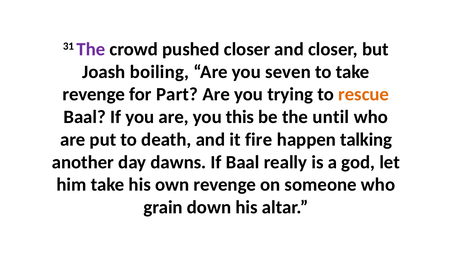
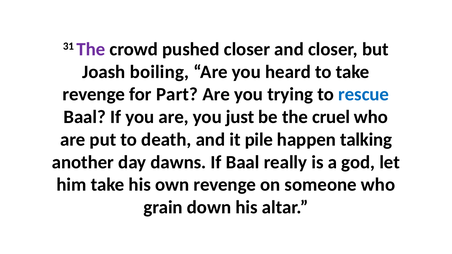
seven: seven -> heard (288, 72)
rescue colour: orange -> blue (364, 95)
this: this -> just (240, 117)
until: until -> cruel (331, 117)
fire: fire -> pile (259, 140)
